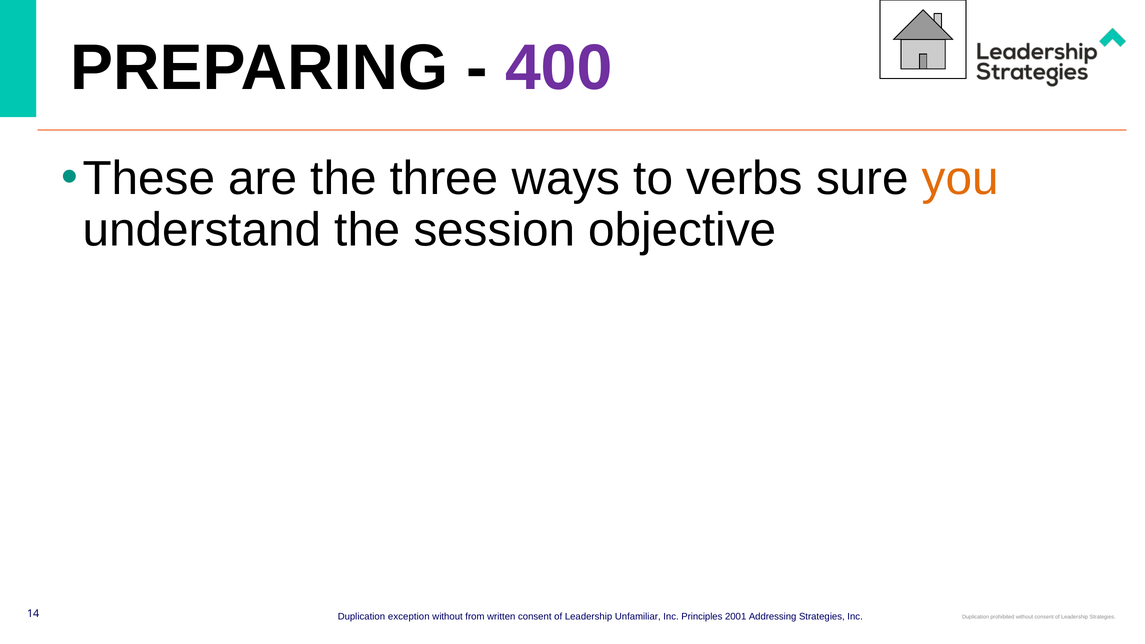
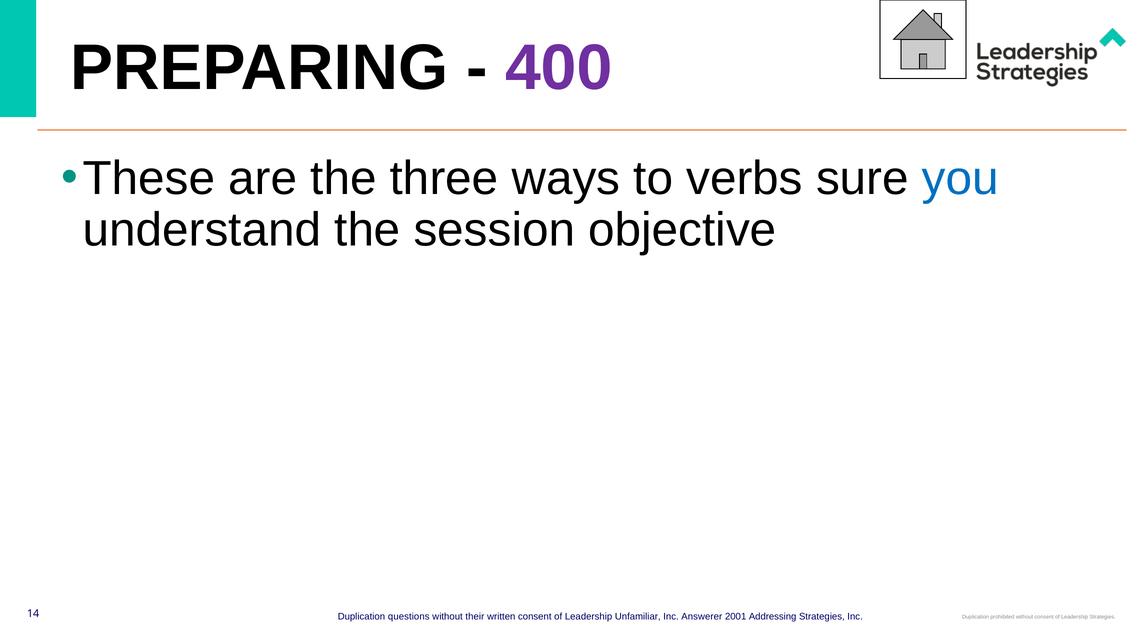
you colour: orange -> blue (960, 178)
exception: exception -> questions (409, 617)
from: from -> their (475, 617)
Principles: Principles -> Answerer (702, 617)
